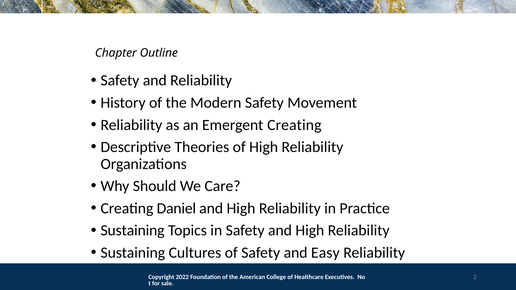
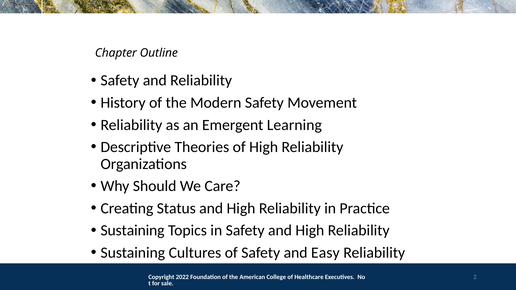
Emergent Creating: Creating -> Learning (294, 125)
Daniel: Daniel -> Status (176, 208)
